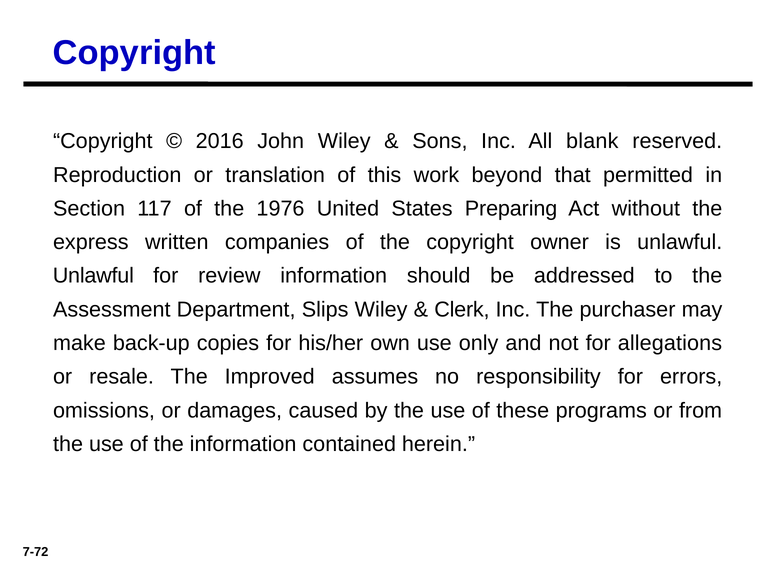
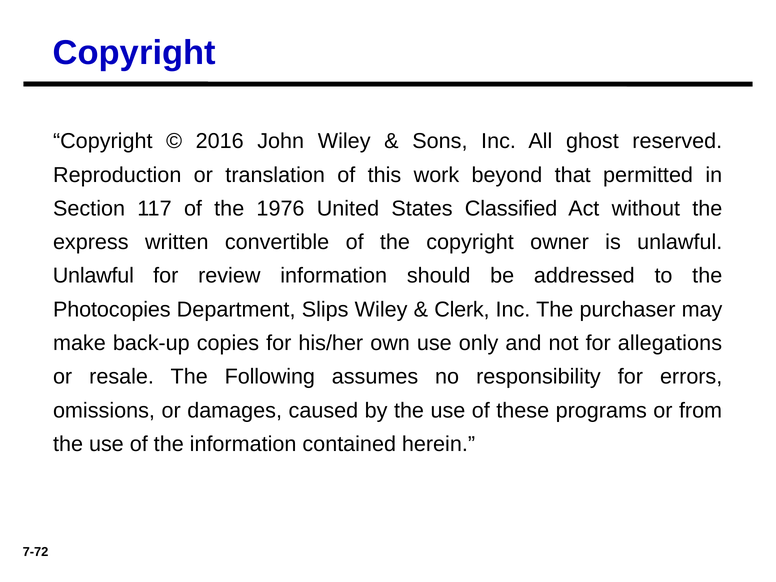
blank: blank -> ghost (592, 141)
Preparing: Preparing -> Classified (511, 209)
companies: companies -> convertible (277, 242)
Assessment: Assessment -> Photocopies (112, 310)
Improved: Improved -> Following (270, 377)
